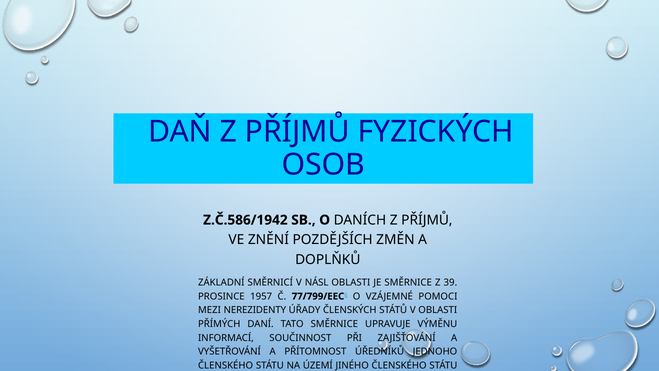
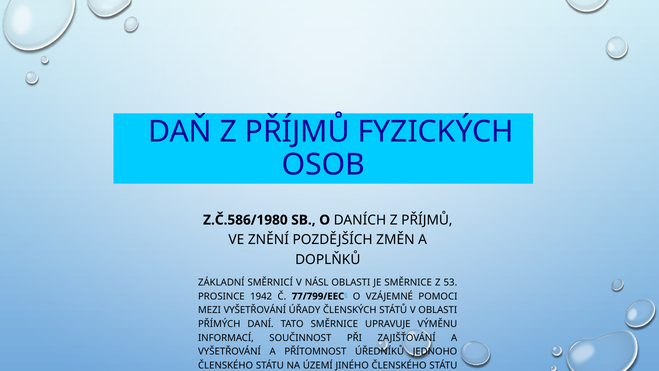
Z.Č.586/1942: Z.Č.586/1942 -> Z.Č.586/1980 (245, 220)
39: 39 -> 53 (450, 282)
1957: 1957 -> 1942 (261, 296)
MEZI NEREZIDENTY: NEREZIDENTY -> VYŠETŘOVÁNÍ (255, 310)
